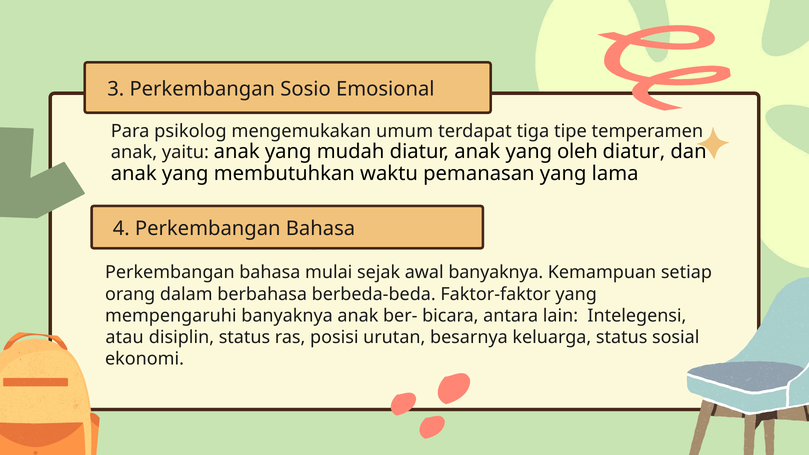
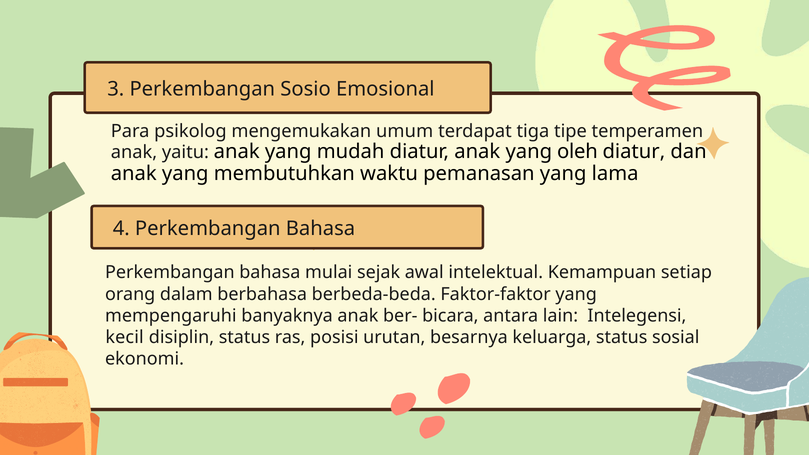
awal banyaknya: banyaknya -> intelektual (496, 273)
atau: atau -> kecil (125, 337)
